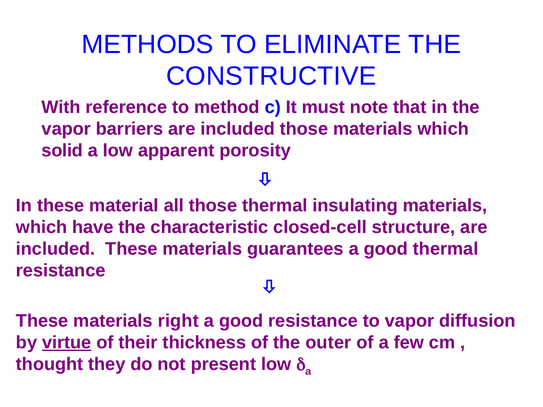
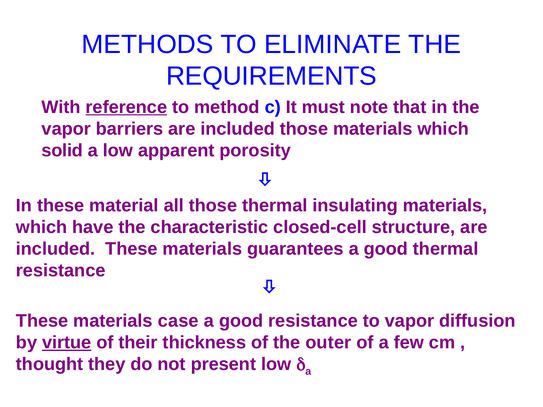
CONSTRUCTIVE: CONSTRUCTIVE -> REQUIREMENTS (271, 76)
reference underline: none -> present (126, 107)
right: right -> case (178, 321)
